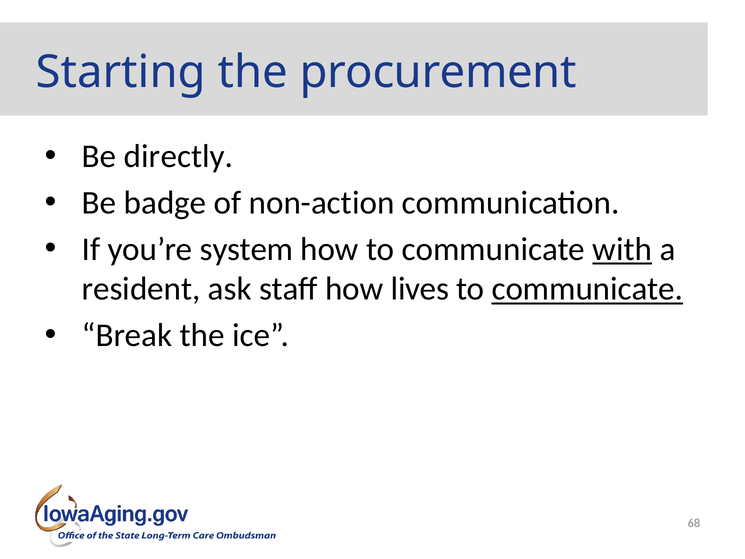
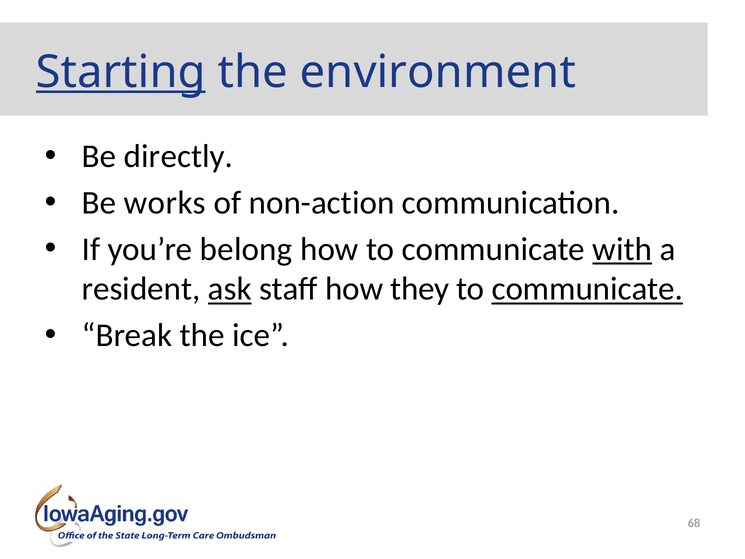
Starting underline: none -> present (121, 72)
procurement: procurement -> environment (438, 72)
badge: badge -> works (165, 203)
system: system -> belong (246, 249)
ask underline: none -> present (230, 289)
lives: lives -> they (420, 289)
